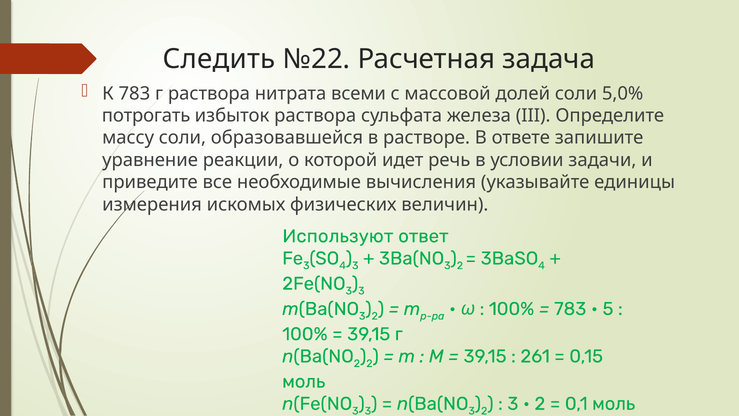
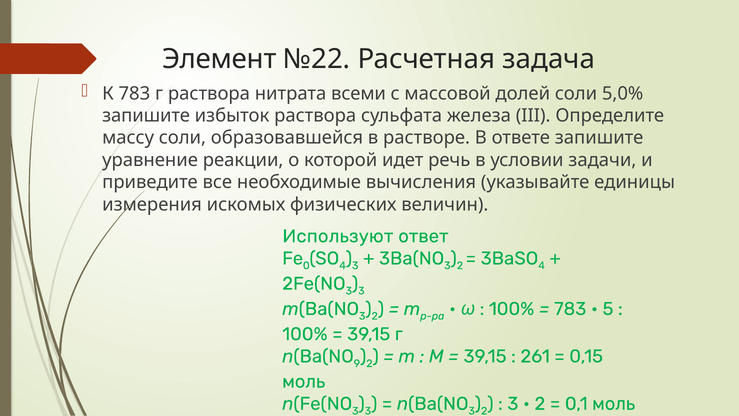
Следить: Следить -> Элемент (219, 59)
потрогать: потрогать -> запишите (146, 116)
3: 3 -> 0 (306, 265)
2: 2 -> 9 (357, 363)
